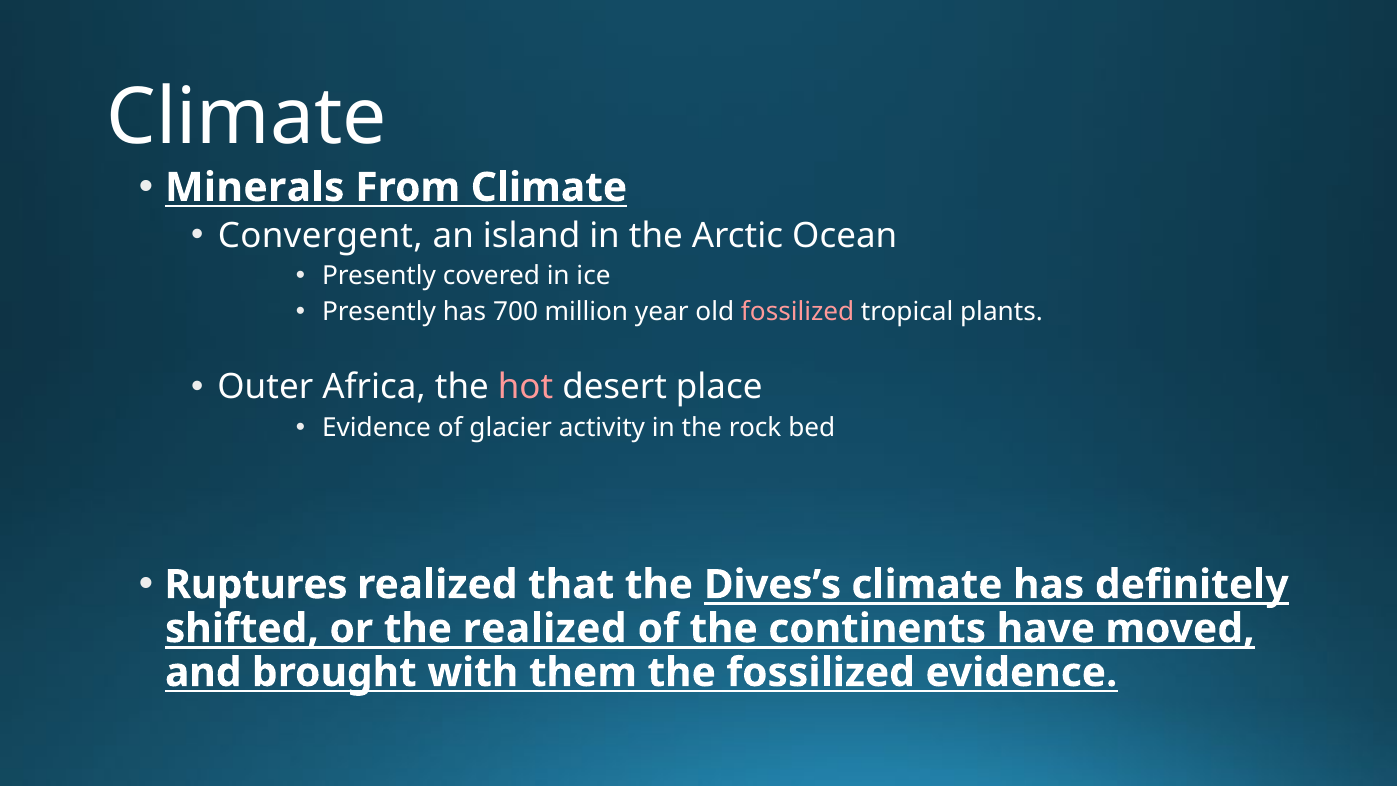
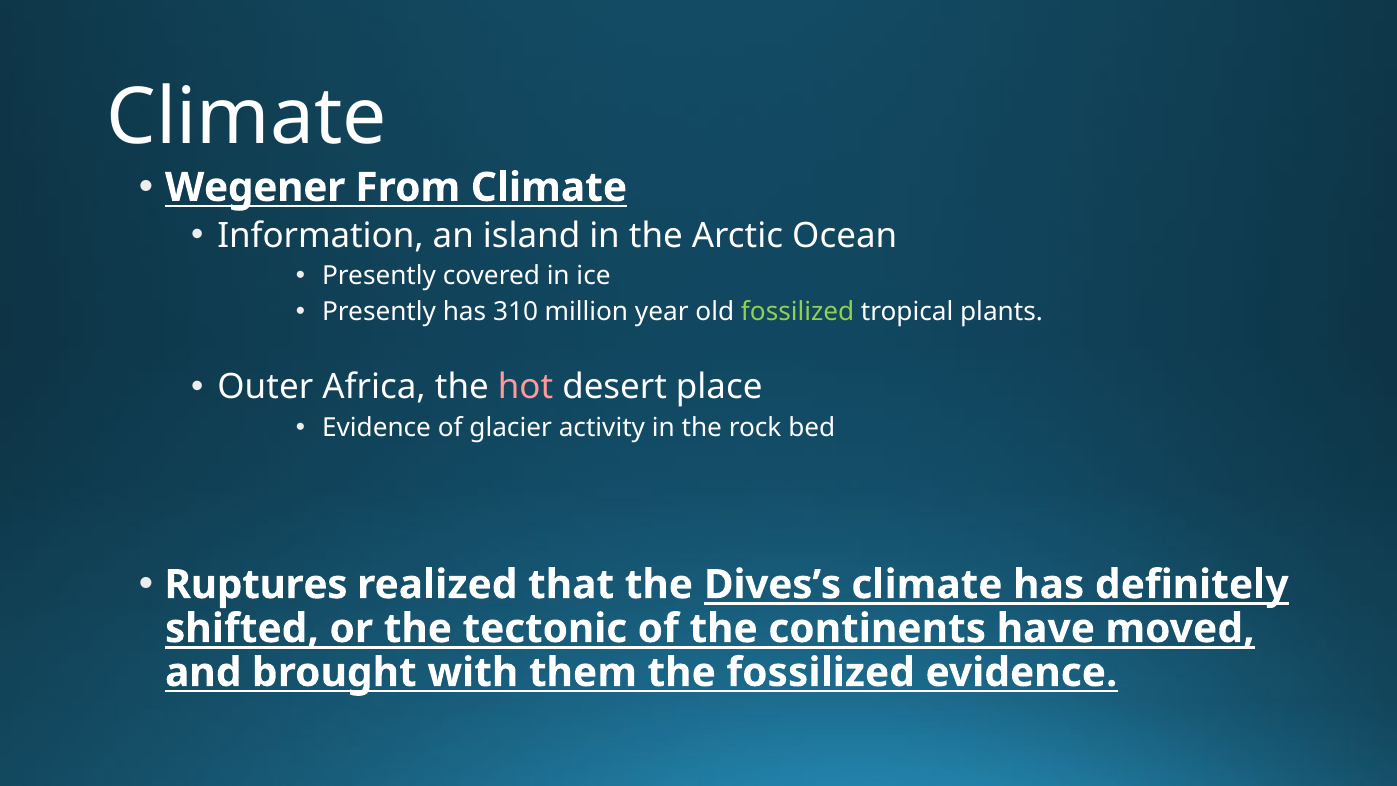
Minerals: Minerals -> Wegener (255, 187)
Convergent: Convergent -> Information (321, 236)
700: 700 -> 310 (516, 311)
fossilized colour: pink -> light green (798, 311)
the realized: realized -> tectonic (545, 629)
